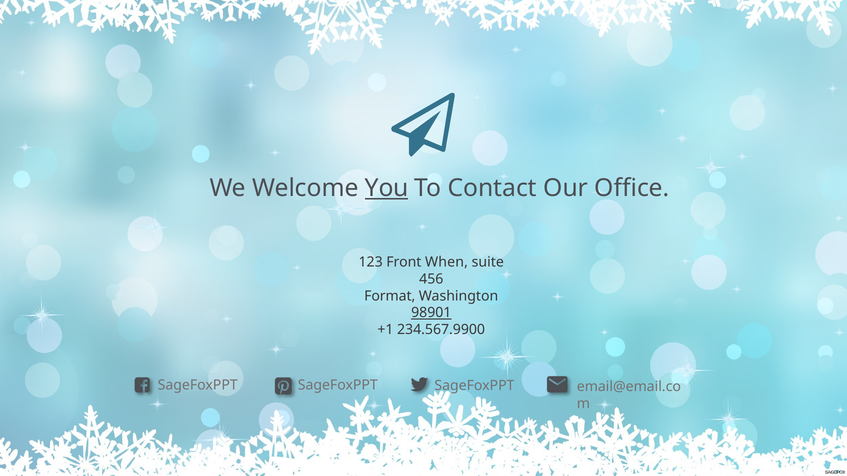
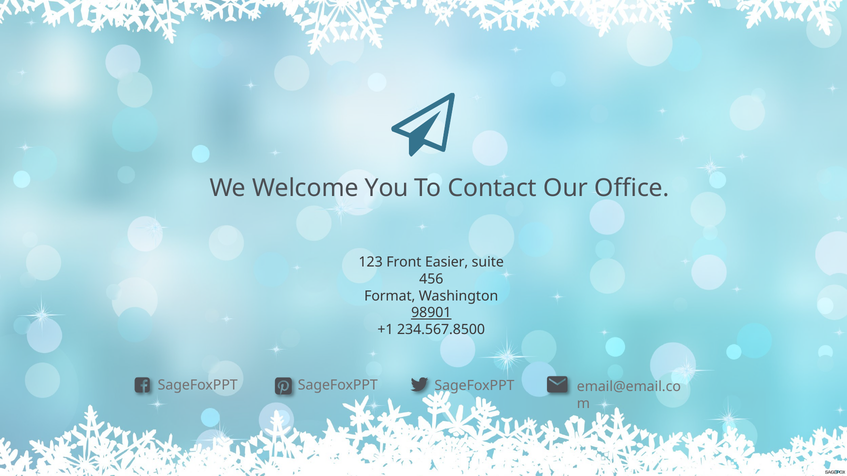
You underline: present -> none (387, 188)
When: When -> Easier (447, 262)
234.567.9900: 234.567.9900 -> 234.567.8500 (441, 330)
